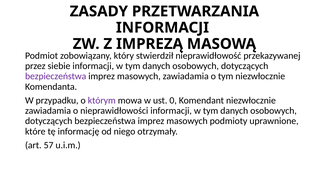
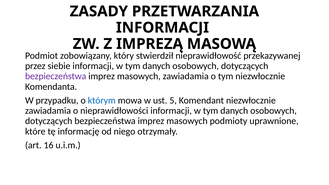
którym colour: purple -> blue (102, 100)
0: 0 -> 5 (173, 100)
57: 57 -> 16 (49, 145)
